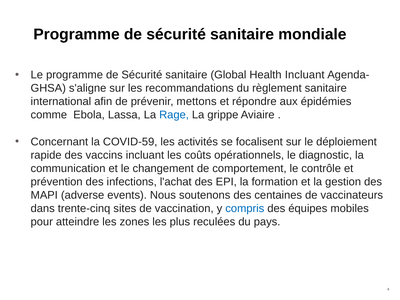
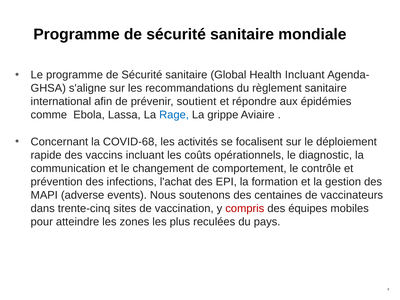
mettons: mettons -> soutient (197, 102)
COVID-59: COVID-59 -> COVID-68 (130, 142)
compris colour: blue -> red (245, 208)
